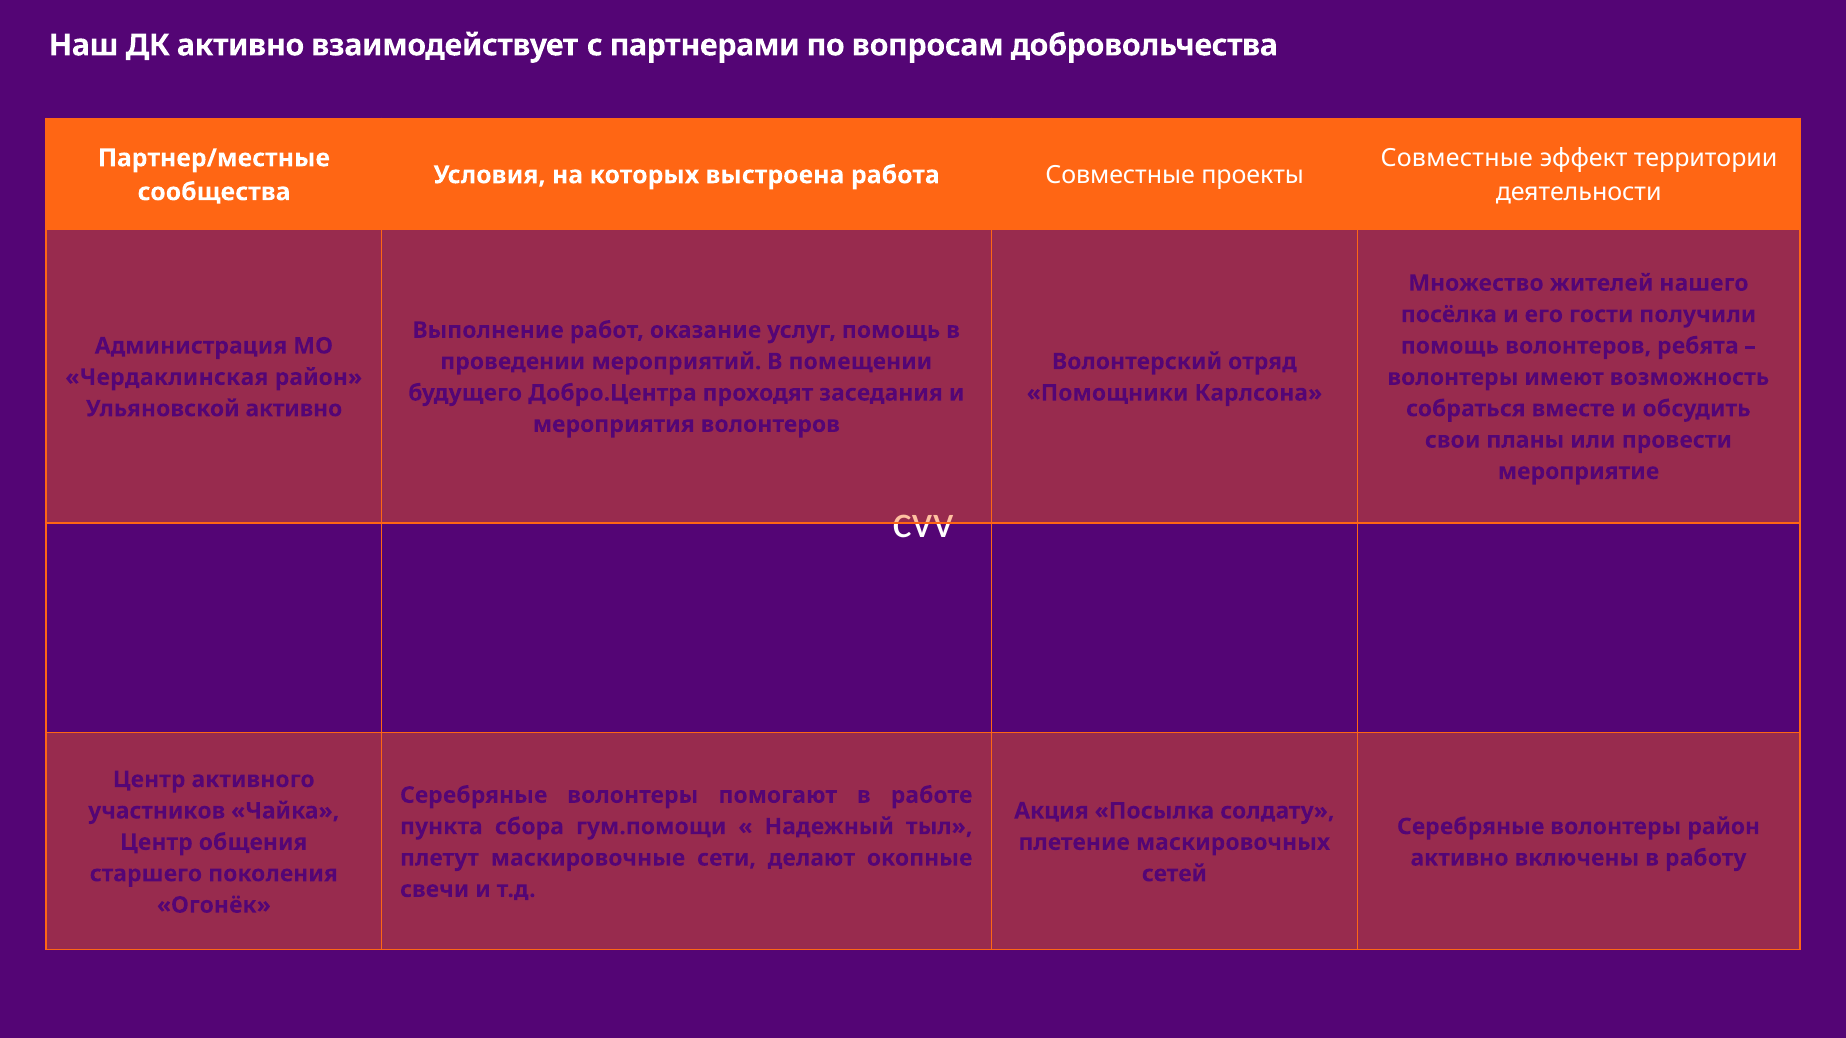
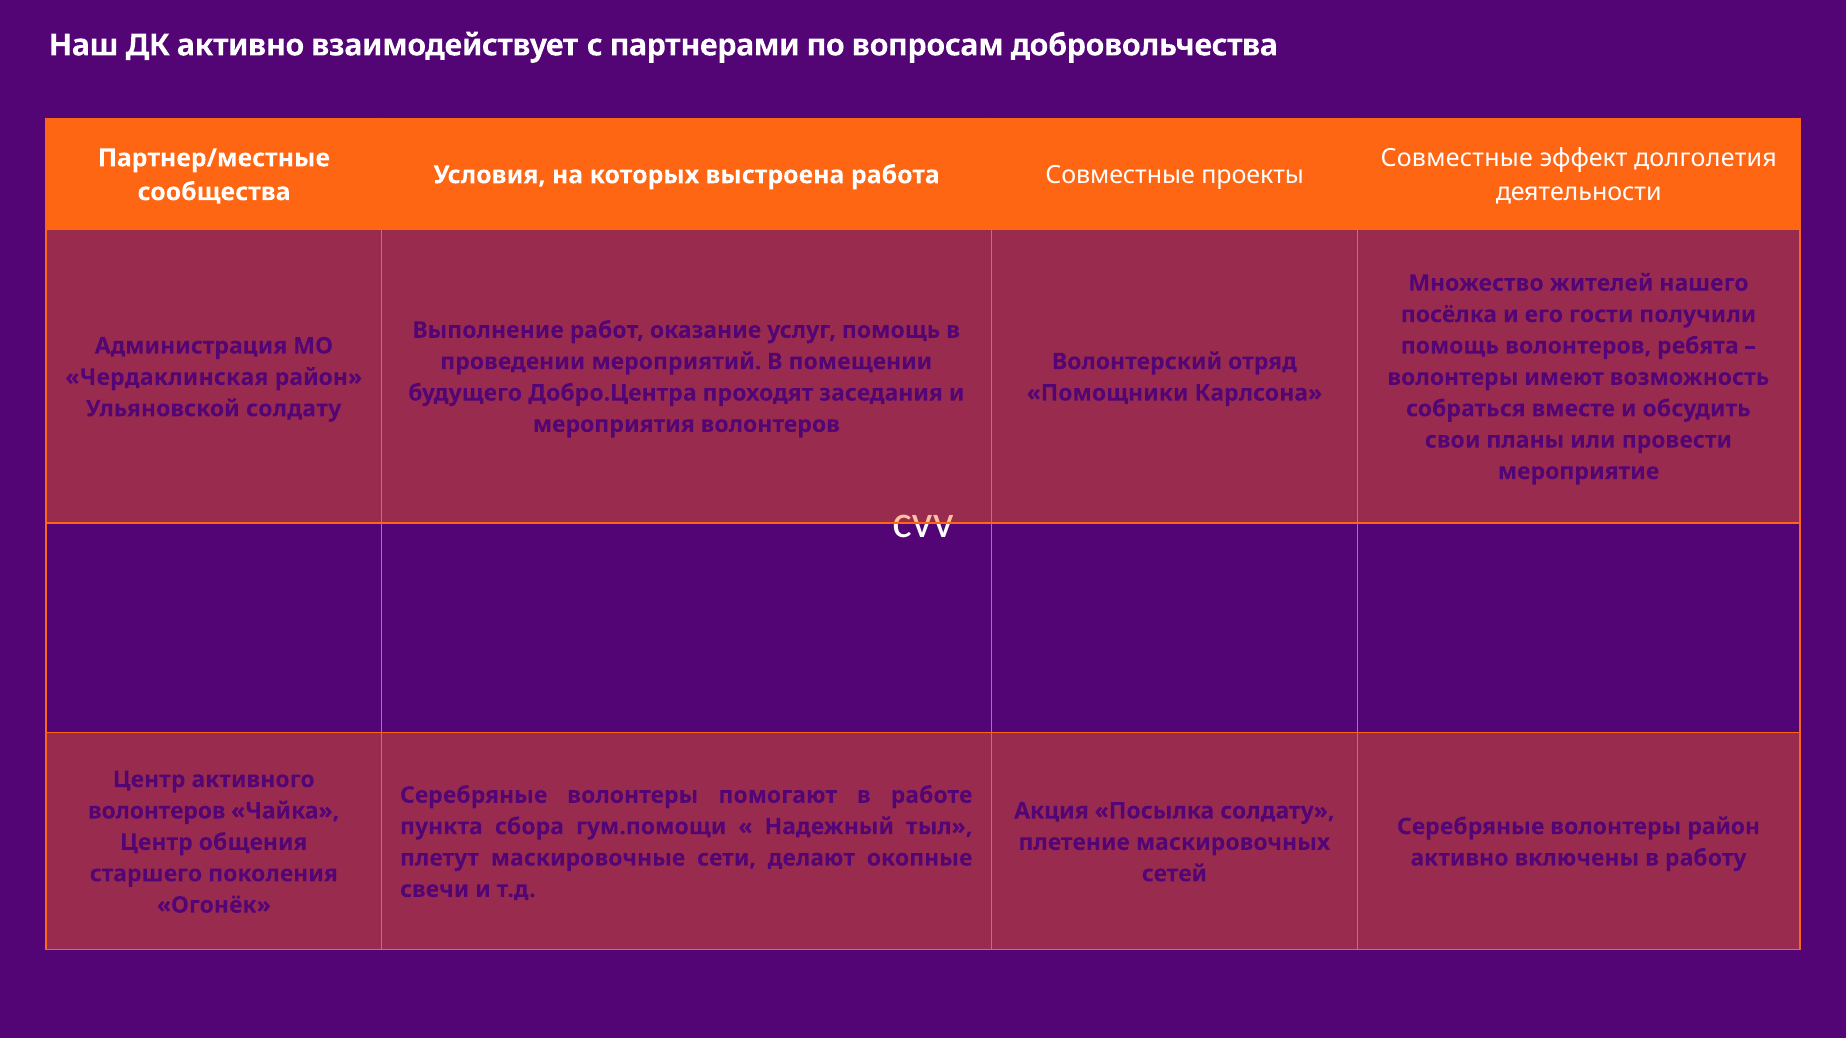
территории: территории -> долголетия (1705, 158)
Ульяновской активно: активно -> солдату (294, 409)
участников: участников -> волонтеров (157, 811)
